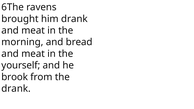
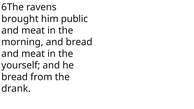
him drank: drank -> public (74, 19)
brook: brook -> bread (15, 77)
